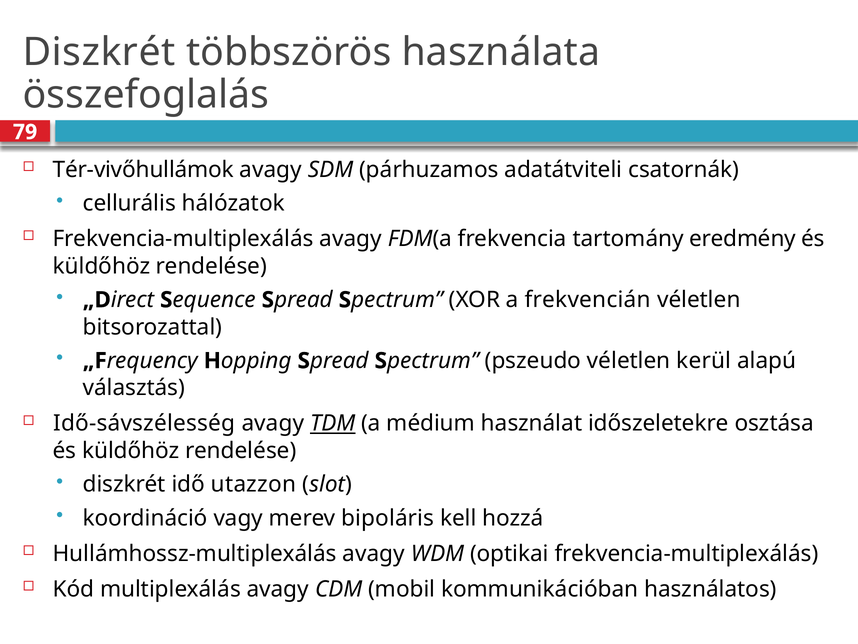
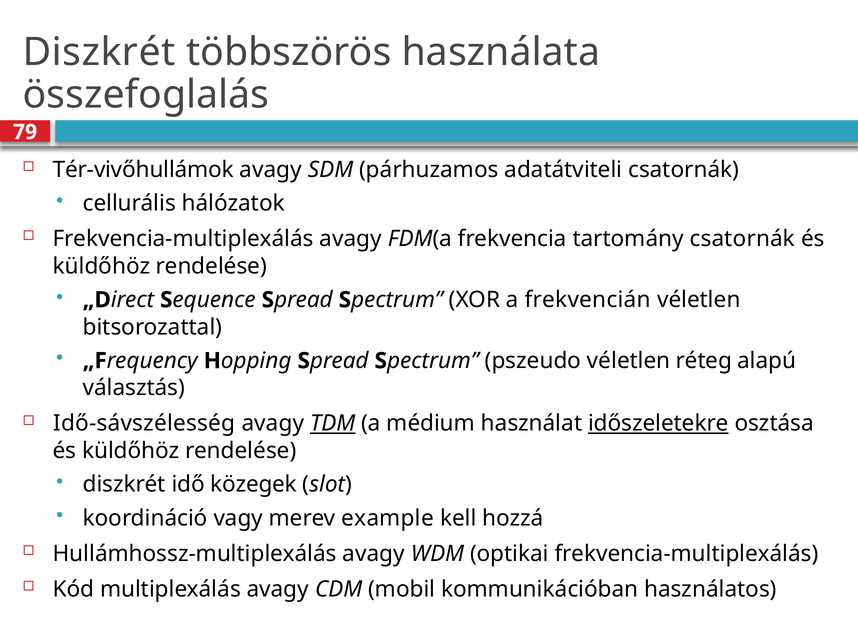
tartomány eredmény: eredmény -> csatornák (742, 239)
kerül: kerül -> réteg (704, 360)
időszeletekre underline: none -> present (658, 423)
utazzon: utazzon -> közegek (254, 484)
bipoláris: bipoláris -> example (388, 518)
